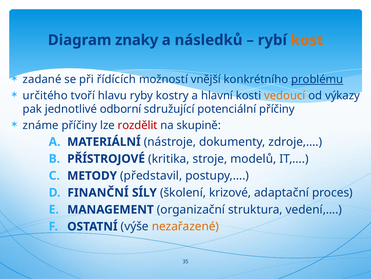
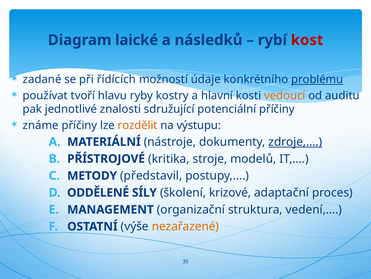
znaky: znaky -> laické (137, 40)
kost colour: orange -> red (307, 40)
vnější: vnější -> údaje (206, 79)
určitého: určitého -> používat (45, 95)
výkazy: výkazy -> auditu (342, 95)
odborní: odborní -> znalosti (121, 109)
rozdělit colour: red -> orange (138, 125)
skupině: skupině -> výstupu (199, 125)
zdroje,… underline: none -> present (295, 142)
FINANČNÍ: FINANČNÍ -> ODDĚLENÉ (98, 192)
